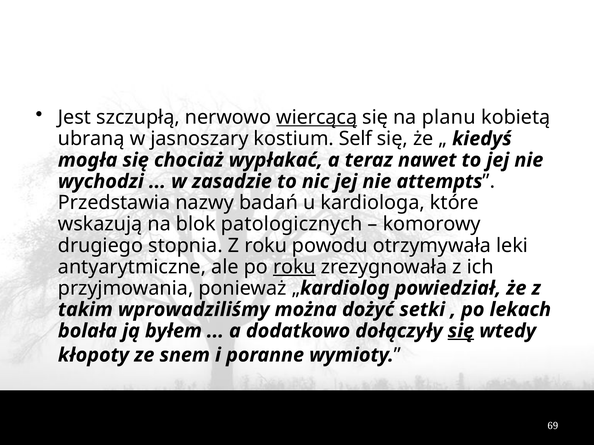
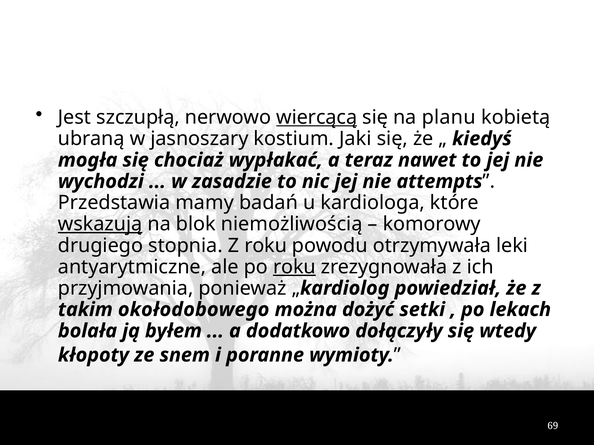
Self: Self -> Jaki (355, 139)
nazwy: nazwy -> mamy (205, 203)
wskazują underline: none -> present (100, 224)
patologicznych: patologicznych -> niemożliwością (292, 224)
wprowadziliśmy: wprowadziliśmy -> okołodobowego (194, 310)
się underline: present -> none (461, 331)
